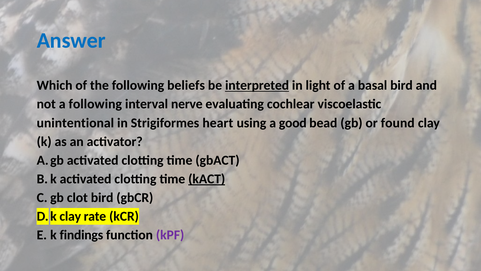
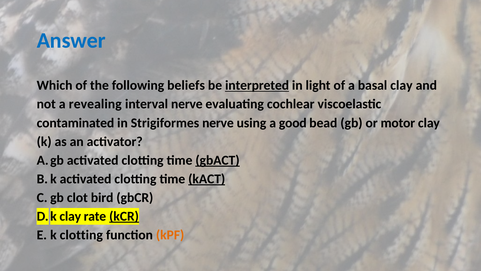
basal bird: bird -> clay (401, 85)
a following: following -> revealing (95, 104)
unintentional: unintentional -> contaminated (75, 123)
Strigiformes heart: heart -> nerve (218, 123)
found: found -> motor (398, 123)
gbACT underline: none -> present (218, 160)
kCR underline: none -> present (124, 216)
findings: findings -> clotting (81, 235)
kPF colour: purple -> orange (170, 235)
